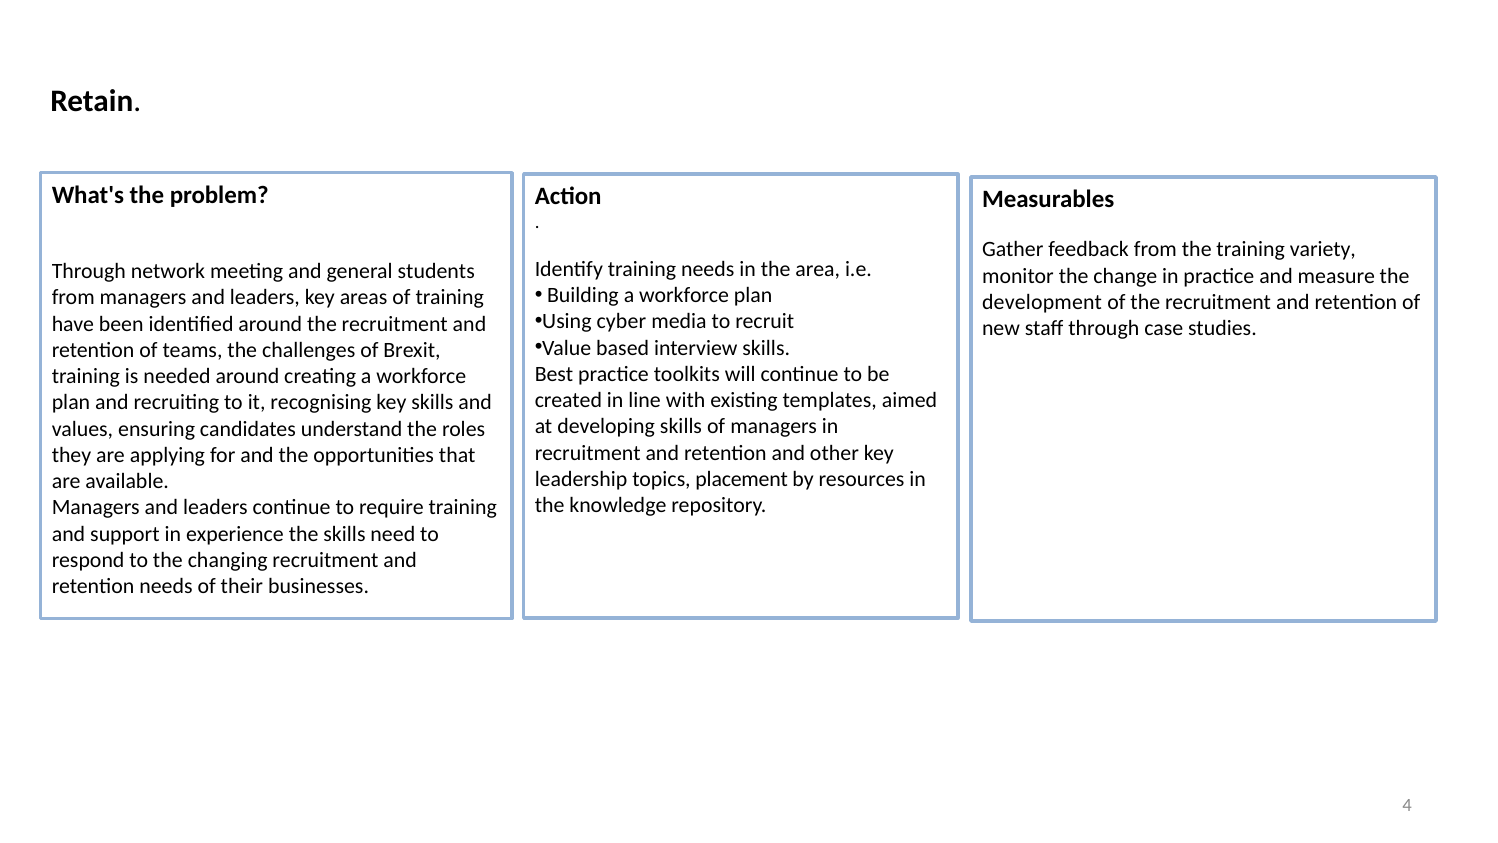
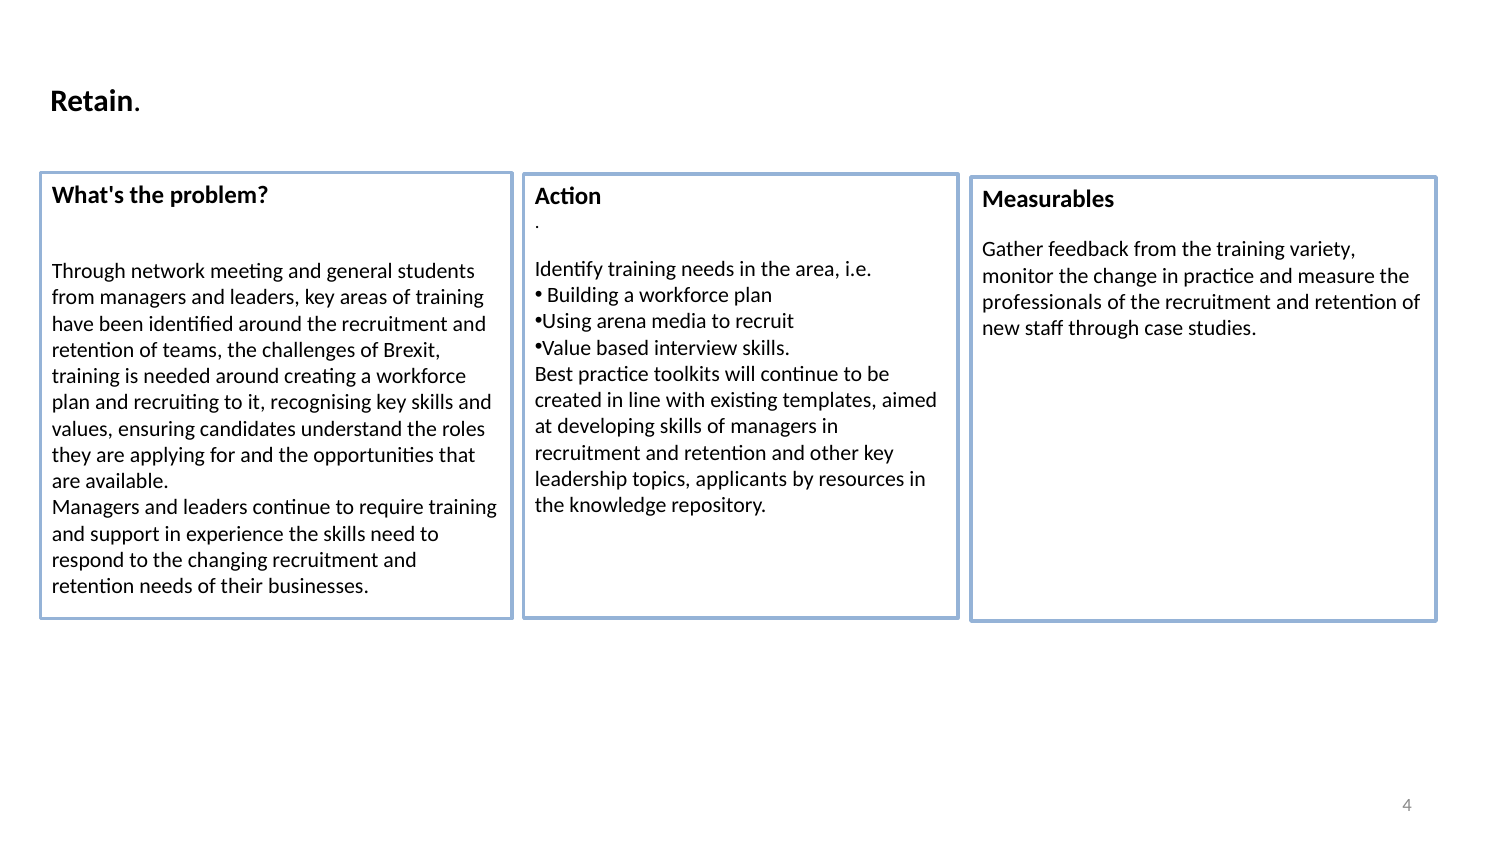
development: development -> professionals (1042, 302)
cyber: cyber -> arena (622, 322)
placement: placement -> applicants (741, 479)
